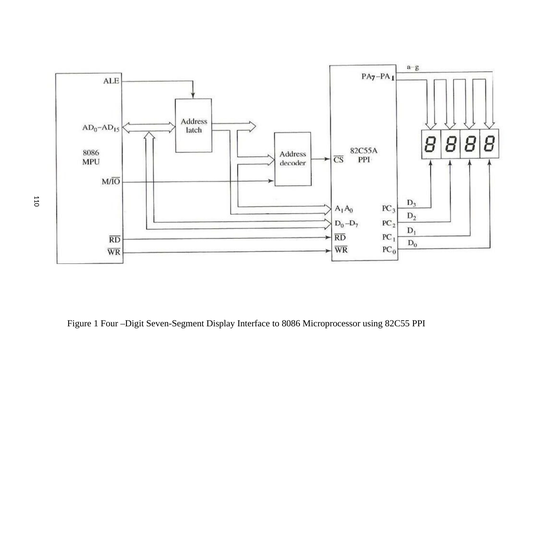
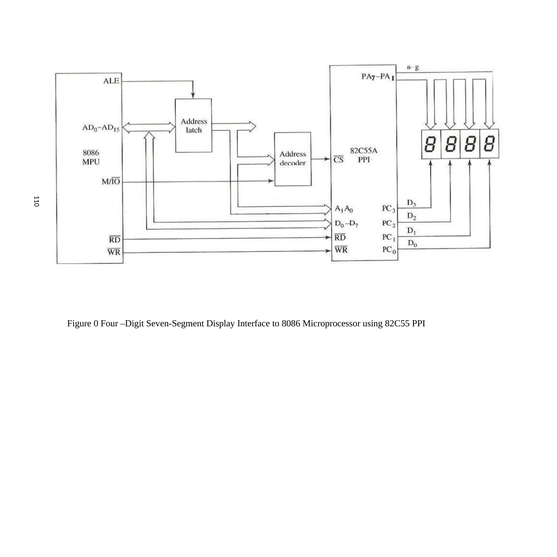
Figure 1: 1 -> 0 (96, 324)
